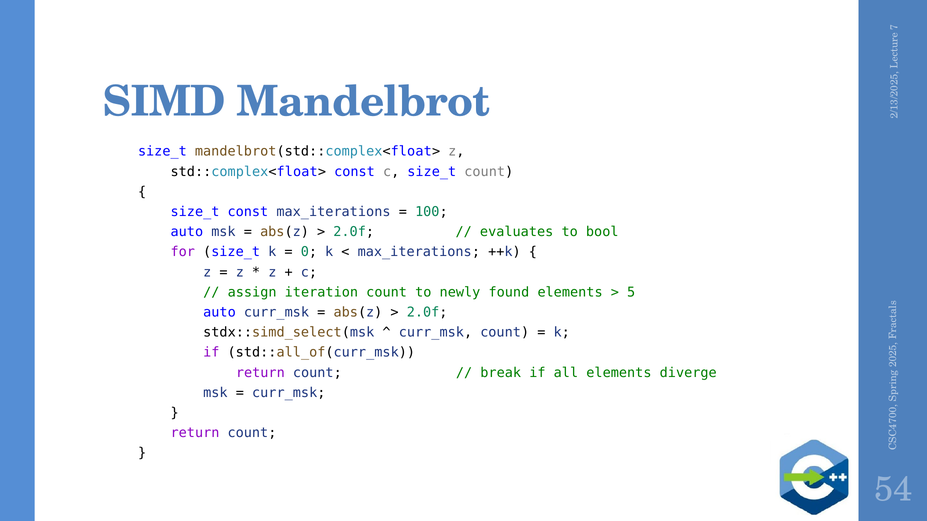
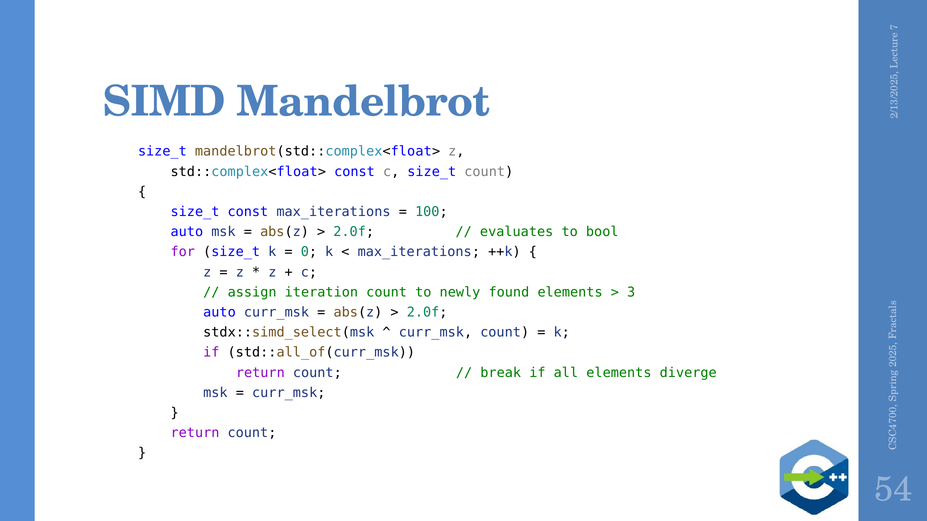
5: 5 -> 3 (631, 292)
